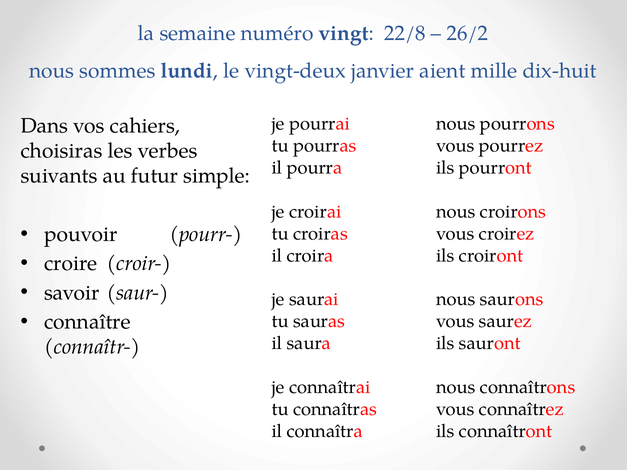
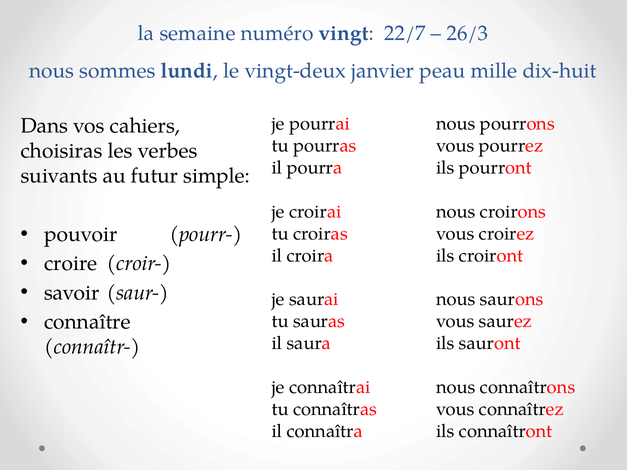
22/8: 22/8 -> 22/7 (405, 33)
26/2: 26/2 -> 26/3 (467, 33)
aient: aient -> peau (442, 71)
